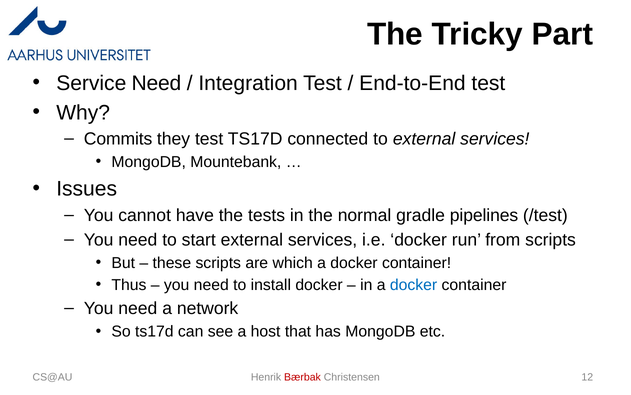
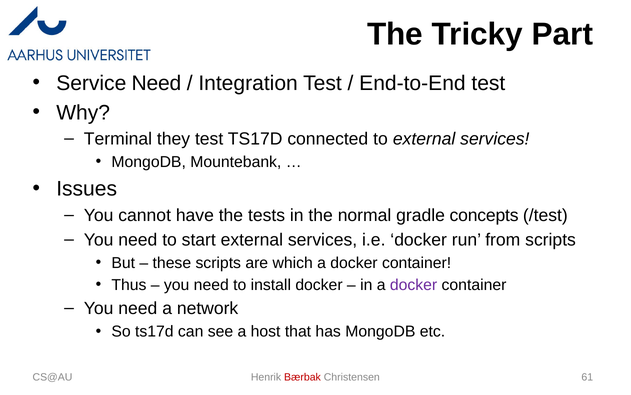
Commits: Commits -> Terminal (118, 139)
pipelines: pipelines -> concepts (484, 215)
docker colour: blue -> purple (414, 285)
12: 12 -> 61 (587, 377)
